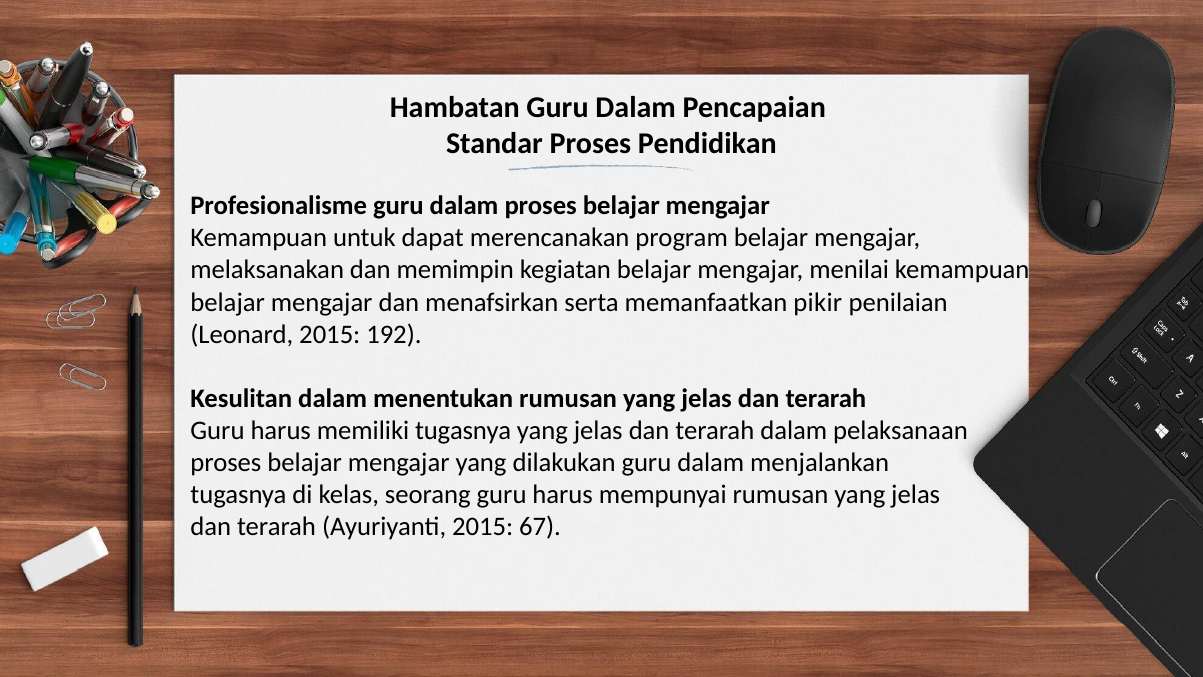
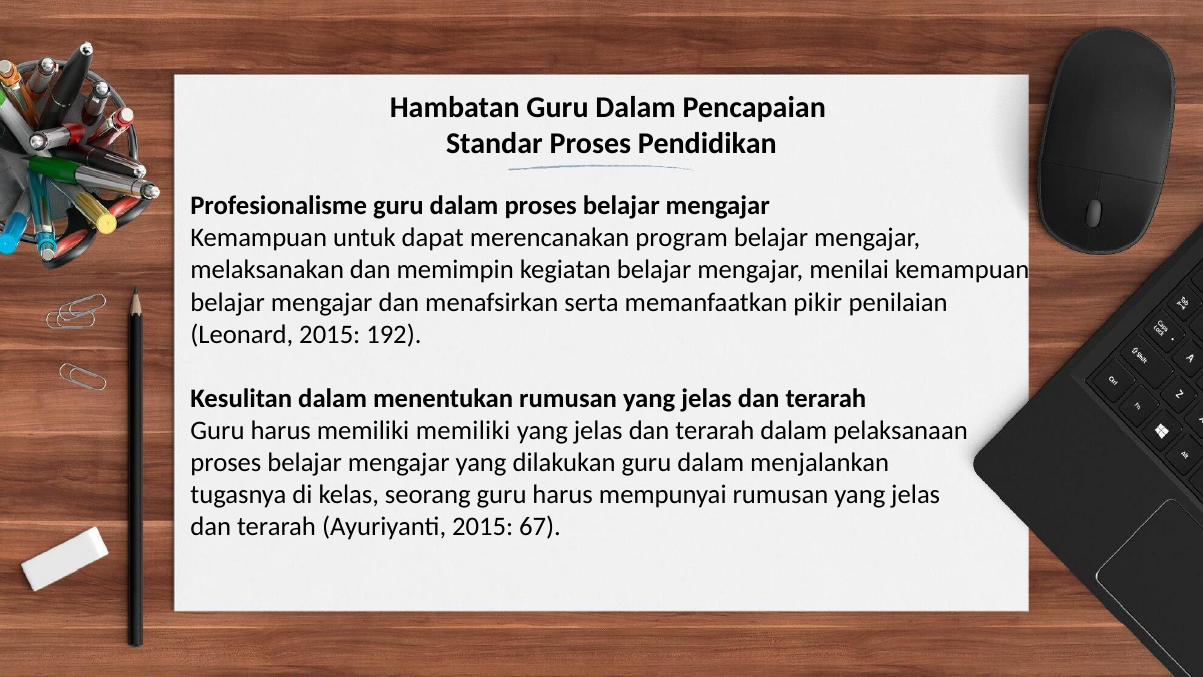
memiliki tugasnya: tugasnya -> memiliki (463, 430)
